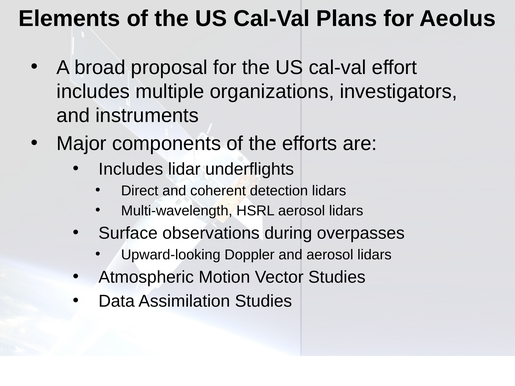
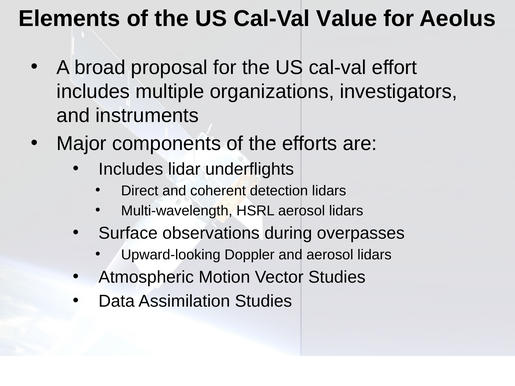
Plans: Plans -> Value (347, 19)
